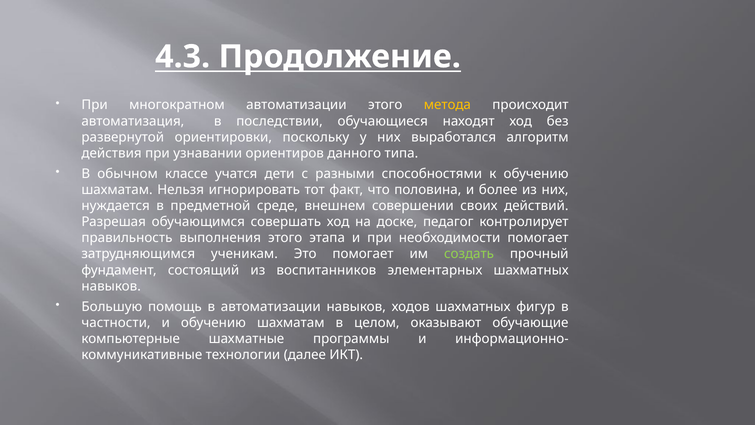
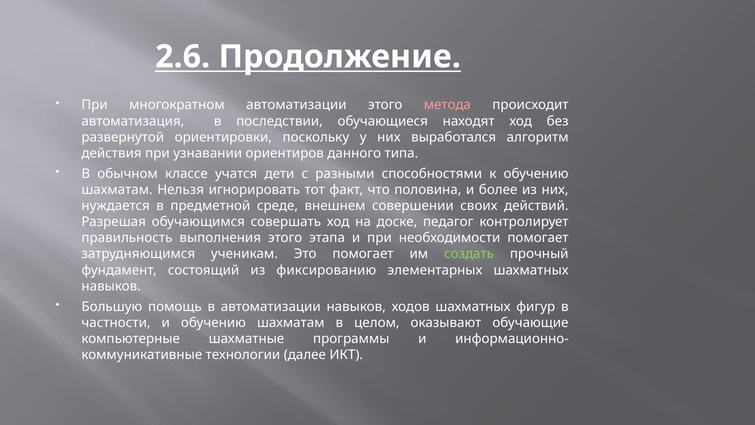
4.3: 4.3 -> 2.6 (183, 57)
метода colour: yellow -> pink (447, 105)
воспитанников: воспитанников -> фиксированию (326, 270)
